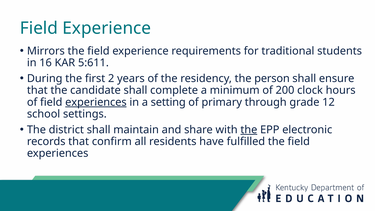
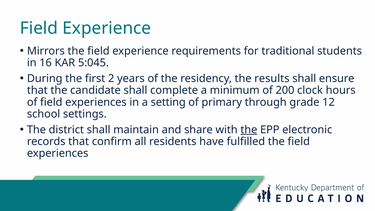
5:611: 5:611 -> 5:045 (93, 63)
person: person -> results (272, 78)
experiences underline: present -> none (96, 102)
